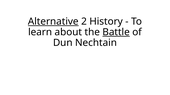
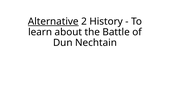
Battle underline: present -> none (116, 32)
